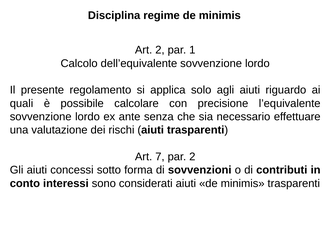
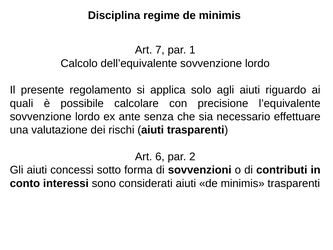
Art 2: 2 -> 7 (160, 50)
7: 7 -> 6 (160, 157)
